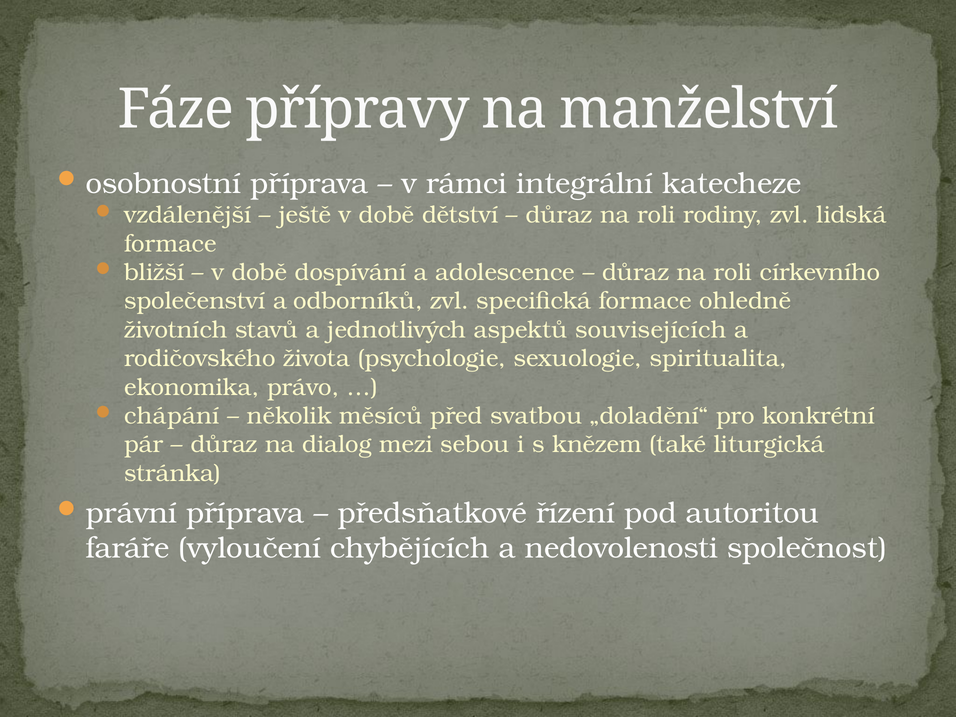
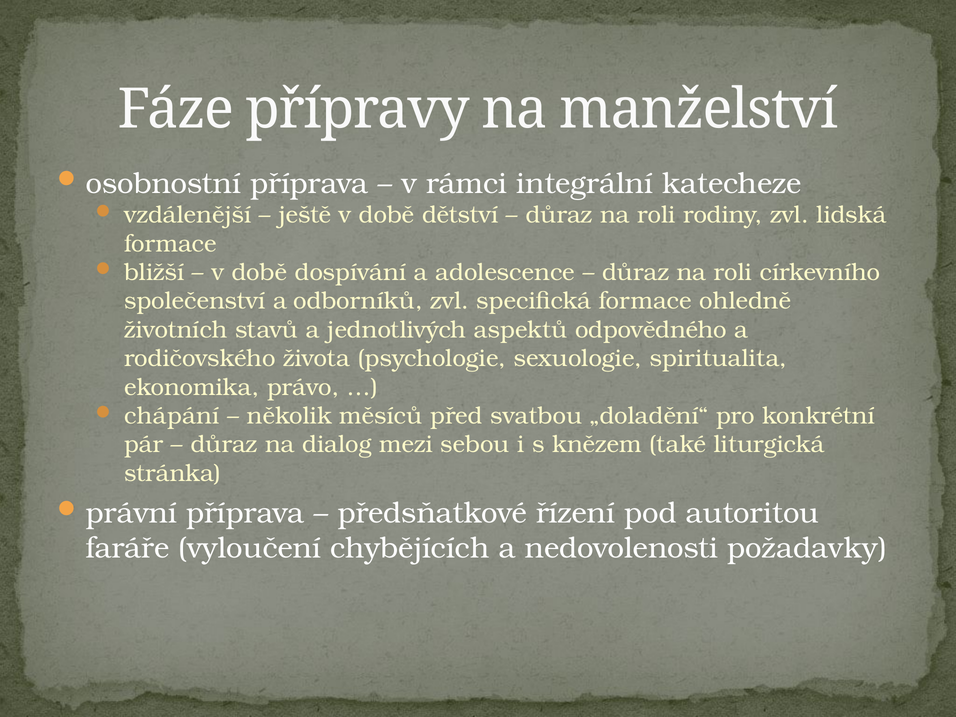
souvisejících: souvisejících -> odpovědného (651, 330)
společnost: společnost -> požadavky (807, 548)
